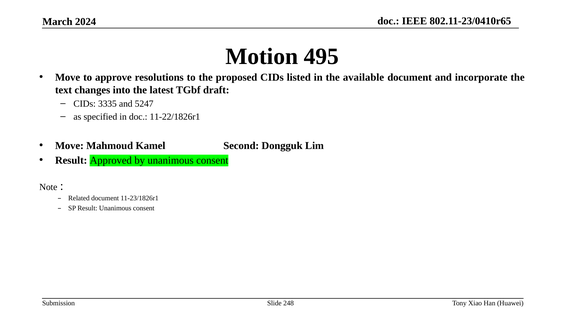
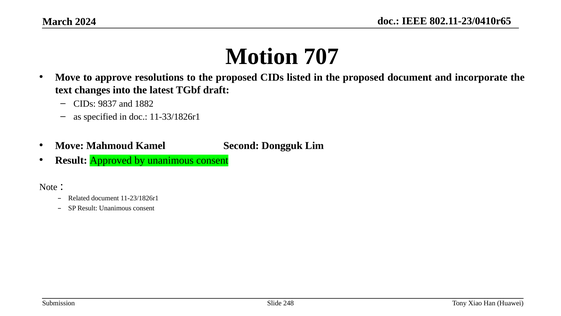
495: 495 -> 707 (321, 56)
in the available: available -> proposed (364, 77)
3335: 3335 -> 9837 (107, 104)
5247: 5247 -> 1882 (144, 104)
11-22/1826r1: 11-22/1826r1 -> 11-33/1826r1 (175, 117)
